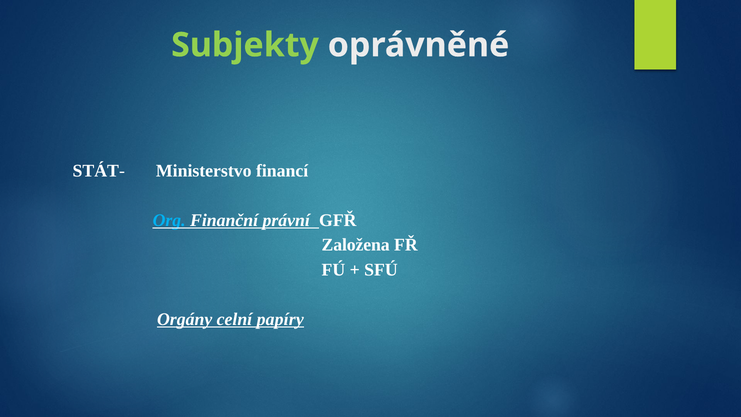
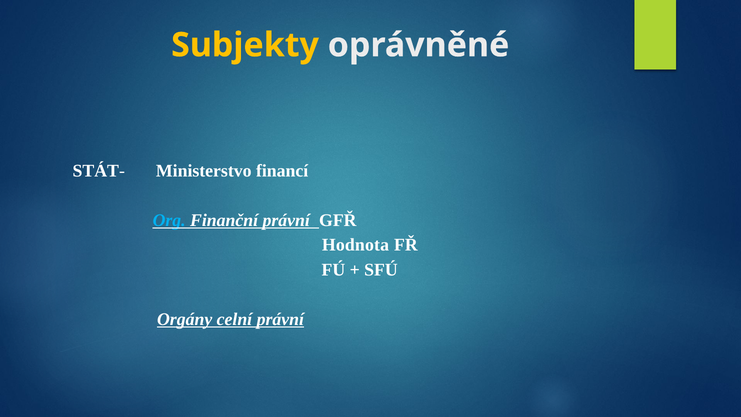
Subjekty colour: light green -> yellow (245, 45)
Založena: Založena -> Hodnota (355, 245)
celní papíry: papíry -> právní (280, 319)
